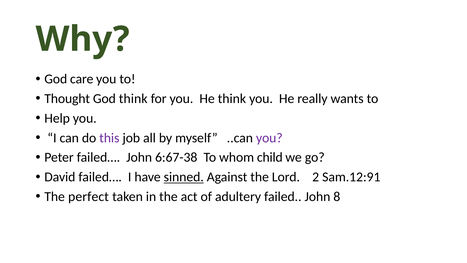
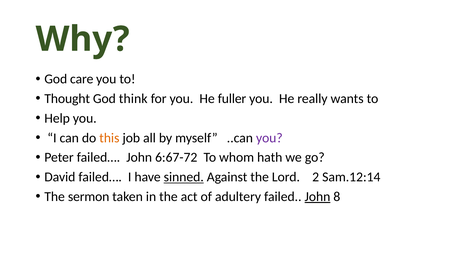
He think: think -> fuller (232, 99)
this colour: purple -> orange (109, 138)
6:67-38: 6:67-38 -> 6:67-72 (176, 157)
child: child -> hath (270, 157)
Sam.12:91: Sam.12:91 -> Sam.12:14 (351, 177)
perfect: perfect -> sermon (89, 196)
John underline: none -> present (317, 196)
